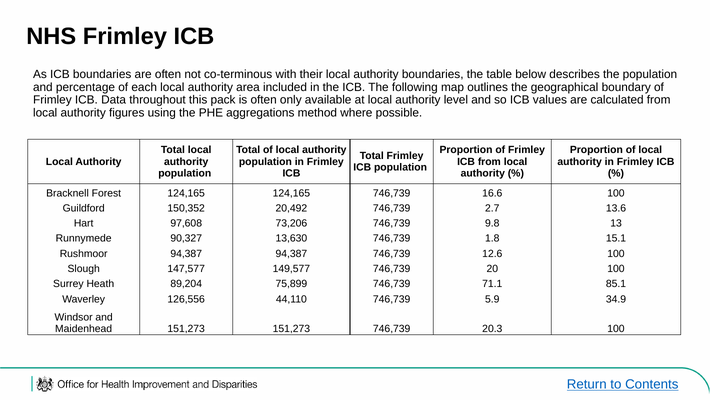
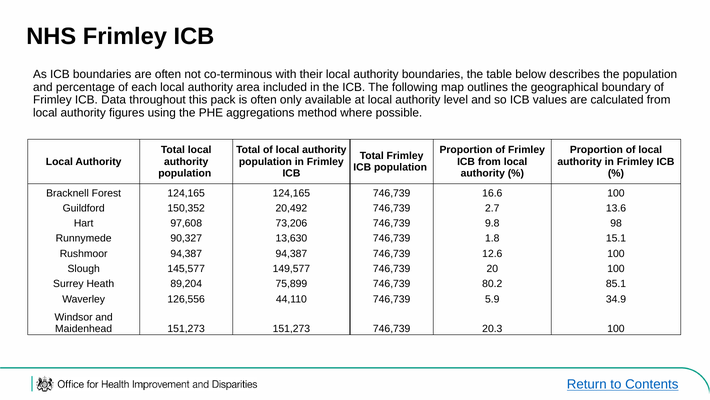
13: 13 -> 98 (616, 223)
147,577: 147,577 -> 145,577 (186, 268)
71.1: 71.1 -> 80.2 (492, 284)
